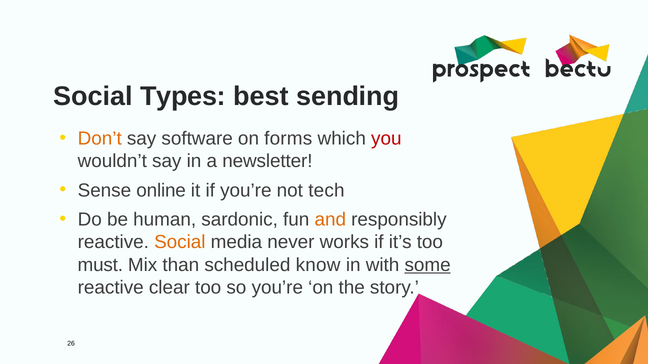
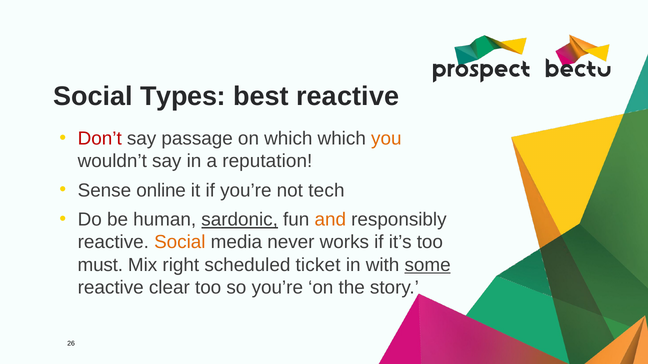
best sending: sending -> reactive (348, 96)
Don’t colour: orange -> red (100, 139)
software: software -> passage (197, 139)
on forms: forms -> which (288, 139)
you colour: red -> orange (386, 139)
newsletter: newsletter -> reputation (267, 161)
sardonic underline: none -> present (240, 220)
than: than -> right (181, 265)
know: know -> ticket (318, 265)
